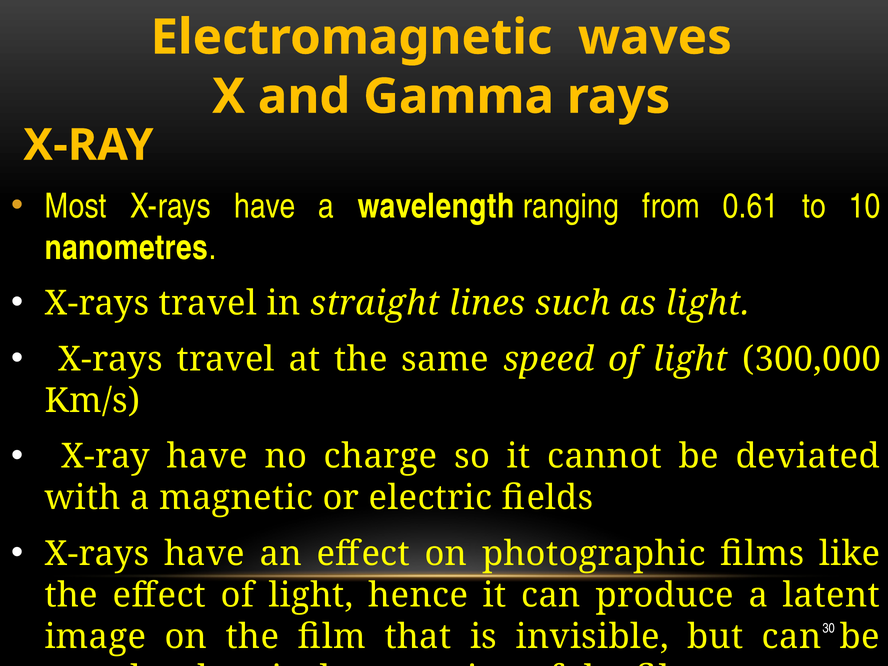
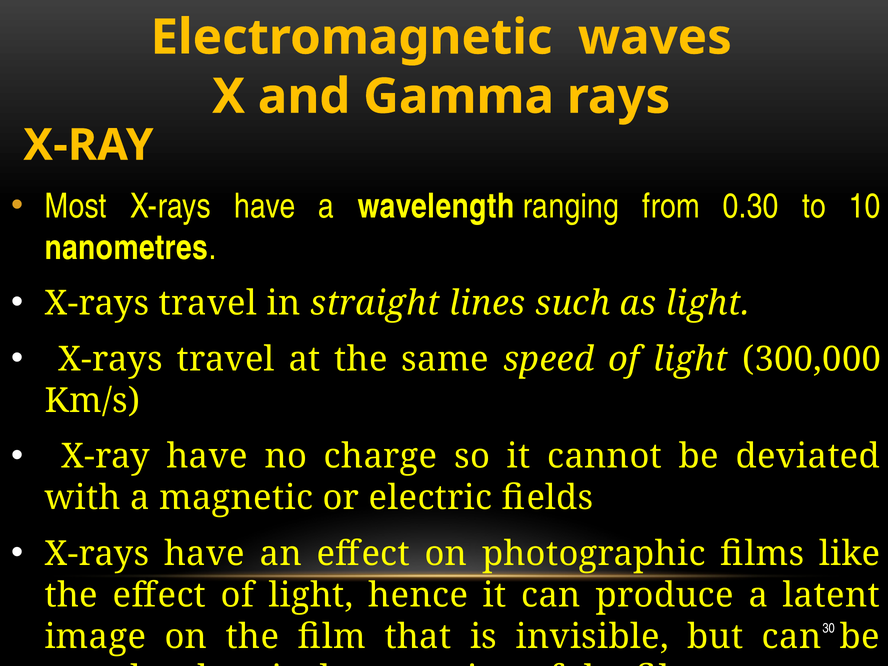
0.61: 0.61 -> 0.30 (751, 206)
